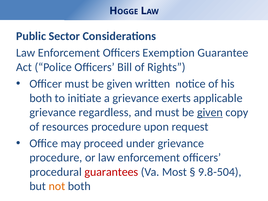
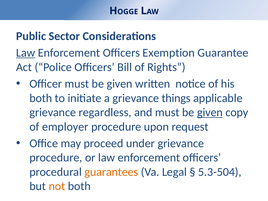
Law underline: none -> present (26, 53)
exerts: exerts -> things (176, 98)
resources: resources -> employer (65, 127)
guarantees colour: red -> orange (111, 172)
Most: Most -> Legal (174, 172)
9.8-504: 9.8-504 -> 5.3-504 (220, 172)
